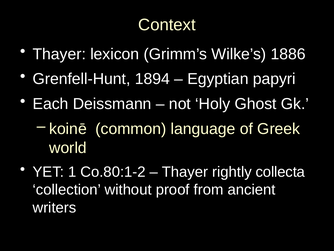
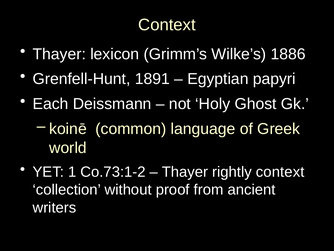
1894: 1894 -> 1891 (152, 79)
Co.80:1-2: Co.80:1-2 -> Co.73:1-2 (113, 172)
rightly collecta: collecta -> context (280, 172)
